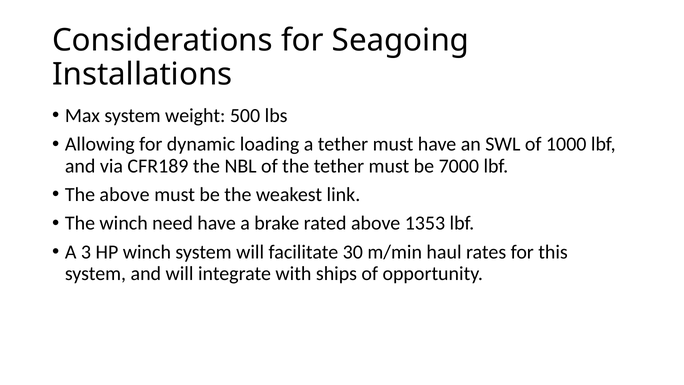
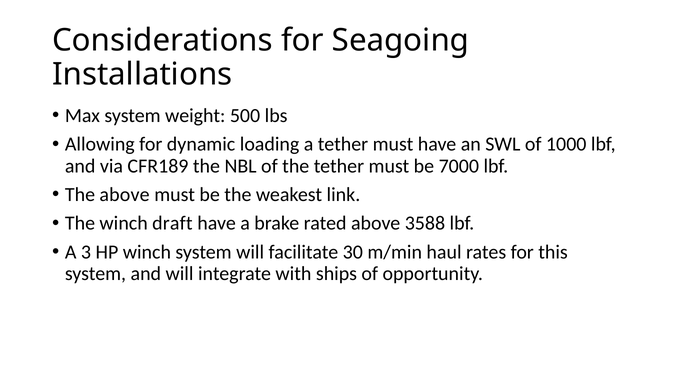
need: need -> draft (172, 223)
1353: 1353 -> 3588 (425, 223)
